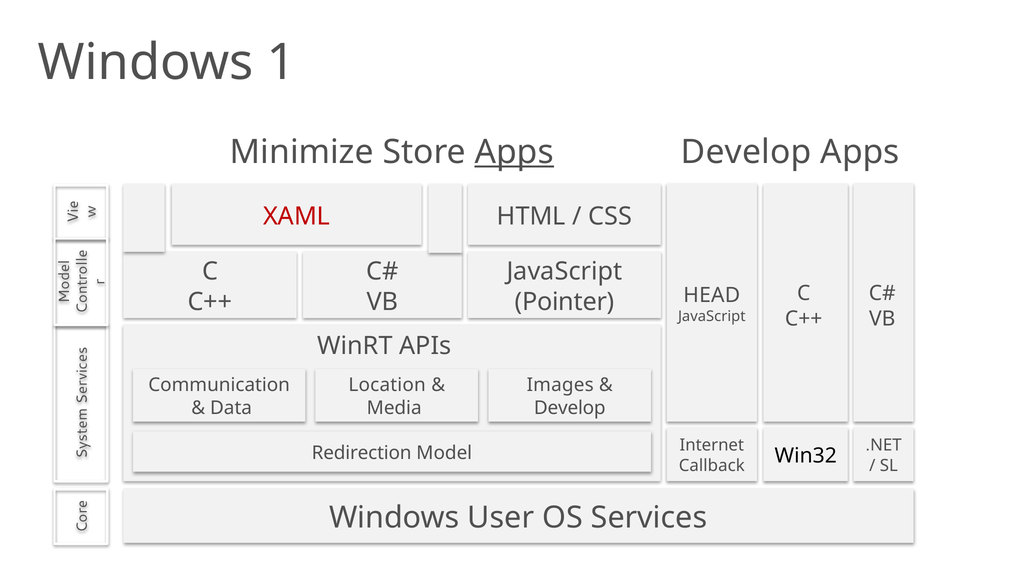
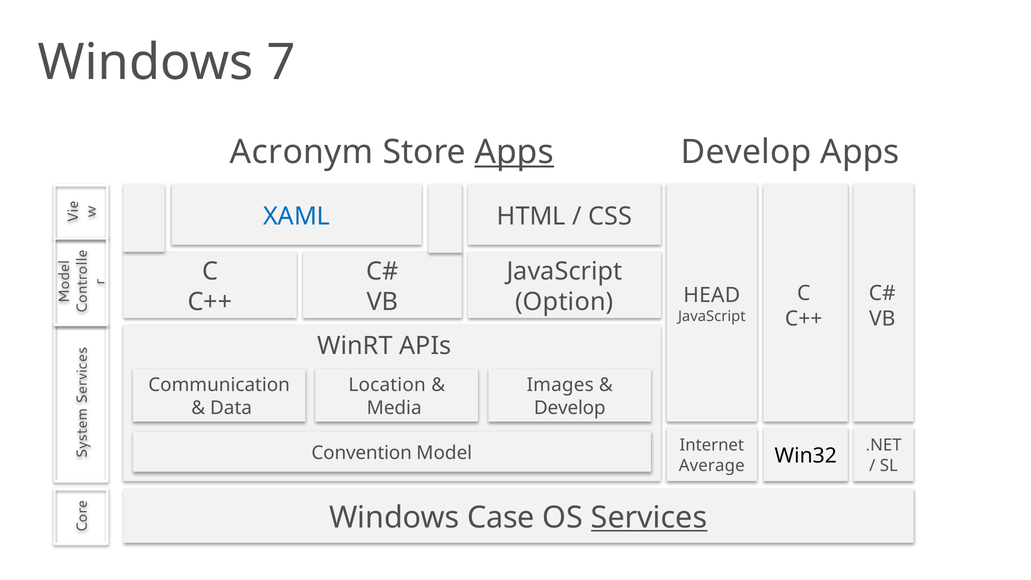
1: 1 -> 7 (281, 62)
Minimize: Minimize -> Acronym (302, 152)
XAML colour: red -> blue (297, 216)
Pointer: Pointer -> Option (564, 302)
Redirection: Redirection -> Convention (362, 453)
Callback: Callback -> Average (712, 465)
User: User -> Case (501, 517)
Services underline: none -> present (649, 517)
